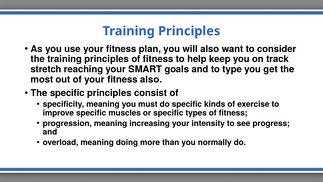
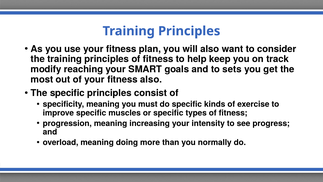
stretch: stretch -> modify (46, 69)
type: type -> sets (232, 69)
